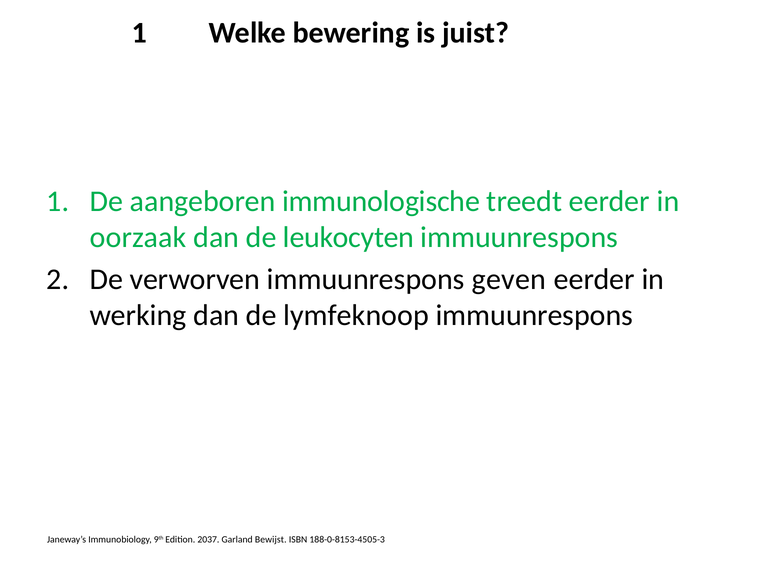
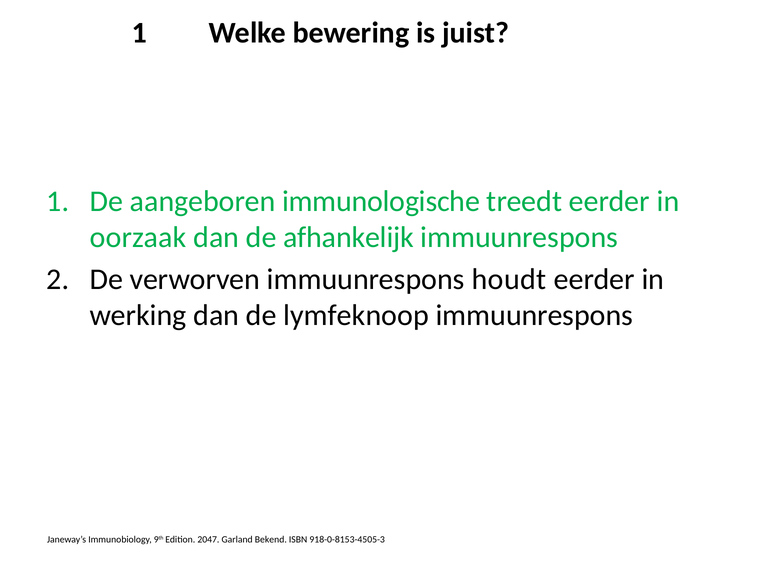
leukocyten: leukocyten -> afhankelijk (349, 237)
geven: geven -> houdt (509, 279)
2037: 2037 -> 2047 (208, 540)
Bewijst: Bewijst -> Bekend (271, 540)
188-0-8153-4505-3: 188-0-8153-4505-3 -> 918-0-8153-4505-3 (347, 540)
